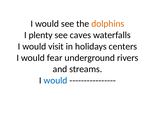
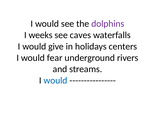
dolphins colour: orange -> purple (108, 24)
plenty: plenty -> weeks (41, 35)
visit: visit -> give (56, 47)
